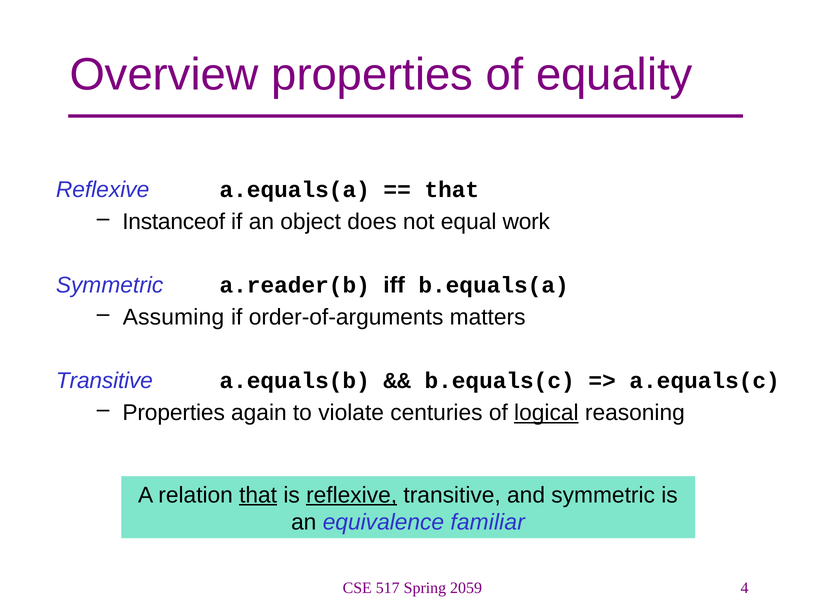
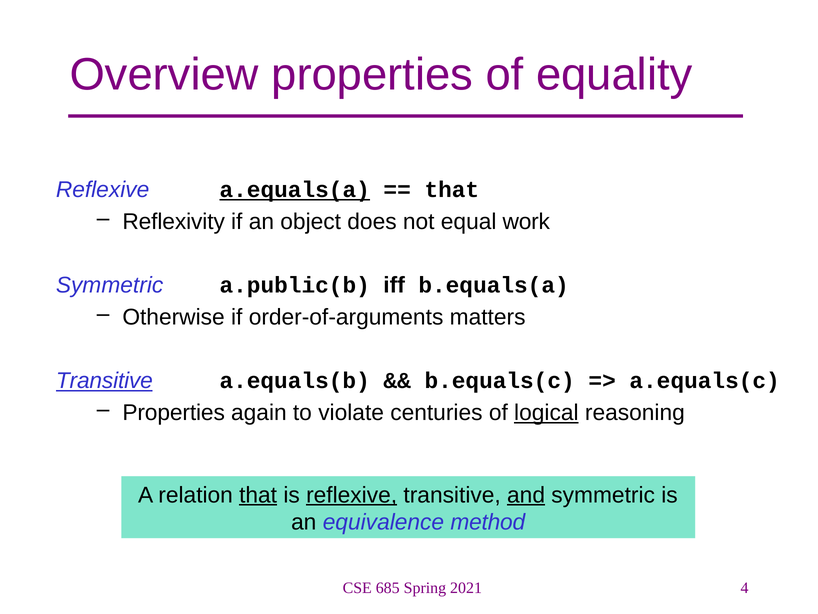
a.equals(a underline: none -> present (295, 190)
Instanceof: Instanceof -> Reflexivity (174, 222)
a.reader(b: a.reader(b -> a.public(b (295, 285)
Assuming: Assuming -> Otherwise (174, 317)
Transitive underline: none -> present (104, 381)
and underline: none -> present (526, 495)
familiar: familiar -> method (488, 522)
517: 517 -> 685 (388, 587)
2059: 2059 -> 2021 (466, 587)
